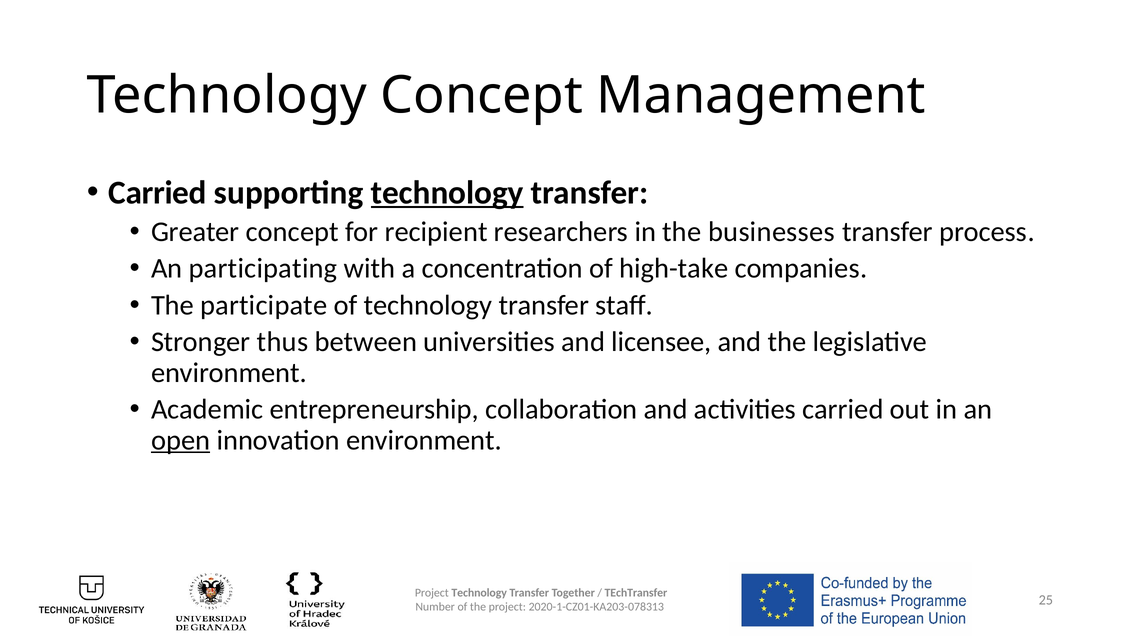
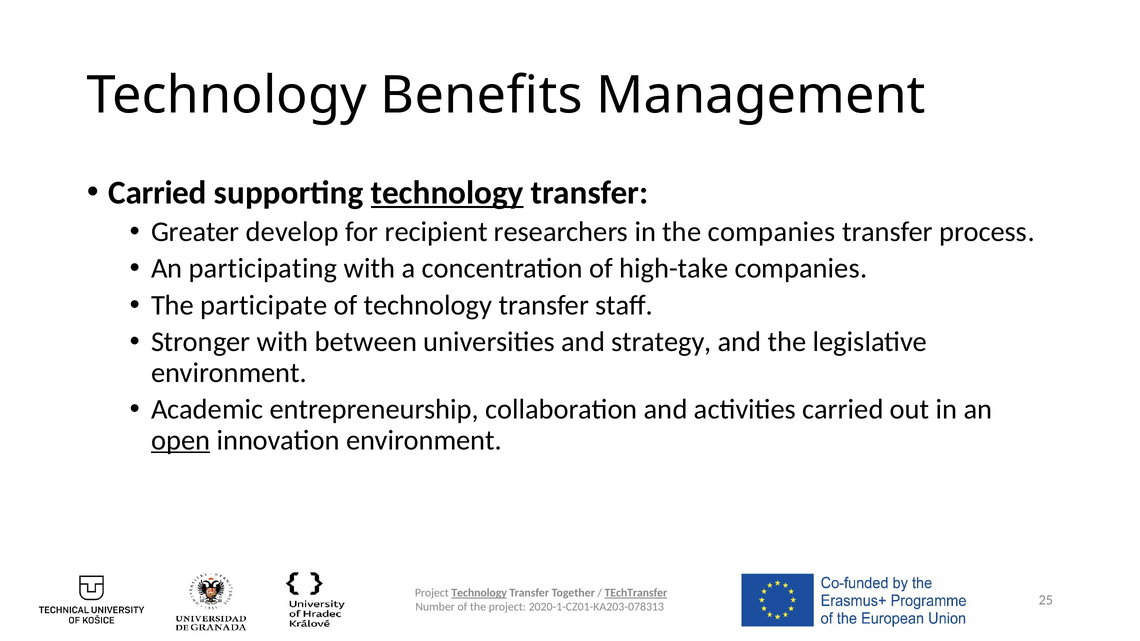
Technology Concept: Concept -> Benefits (482, 96)
Greater concept: concept -> develop (292, 232)
the businesses: businesses -> companies (771, 232)
Stronger thus: thus -> with (283, 342)
licensee: licensee -> strategy (661, 342)
Technology underline: none -> present (479, 593)
TEchTransfer underline: none -> present (636, 593)
